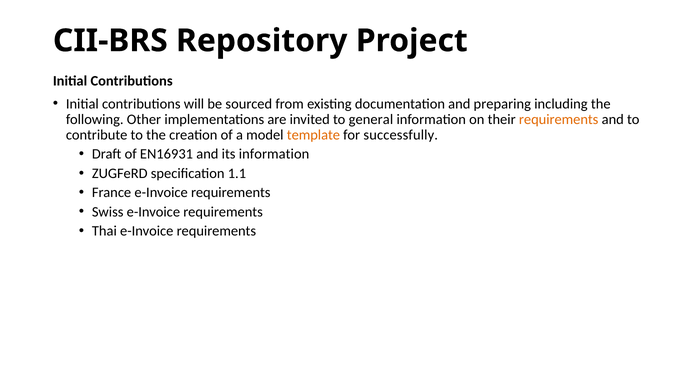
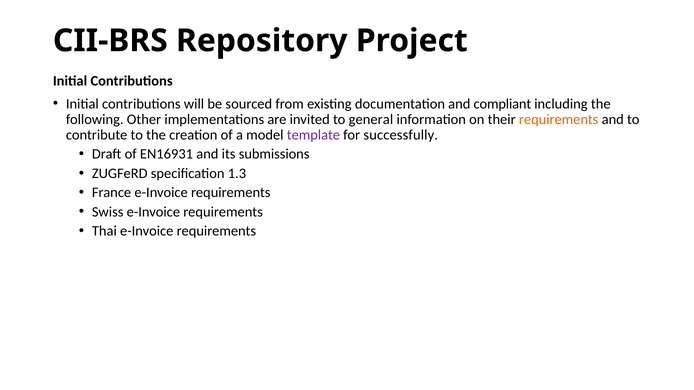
preparing: preparing -> compliant (502, 104)
template colour: orange -> purple (313, 135)
its information: information -> submissions (274, 154)
1.1: 1.1 -> 1.3 (237, 174)
